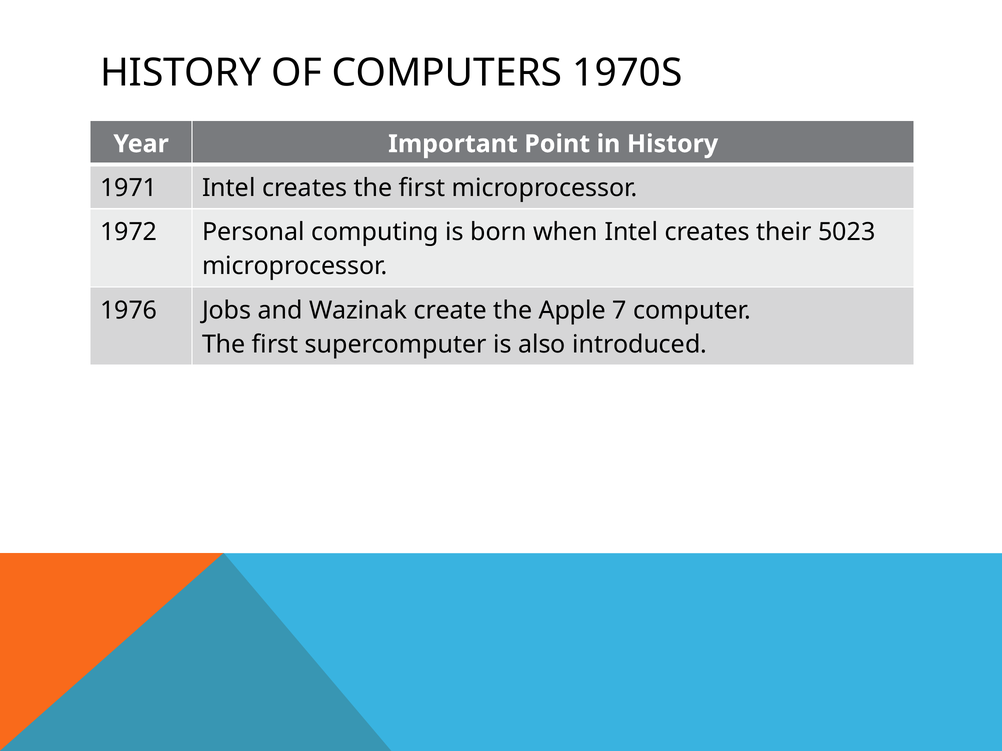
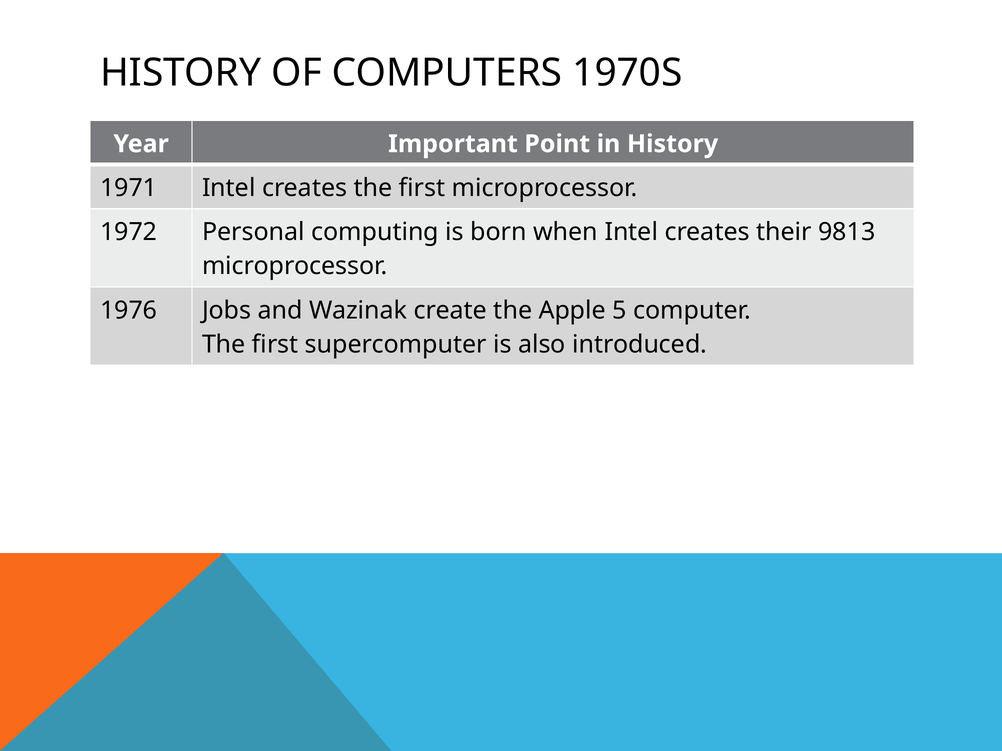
5023: 5023 -> 9813 (847, 232)
7: 7 -> 5 (620, 311)
